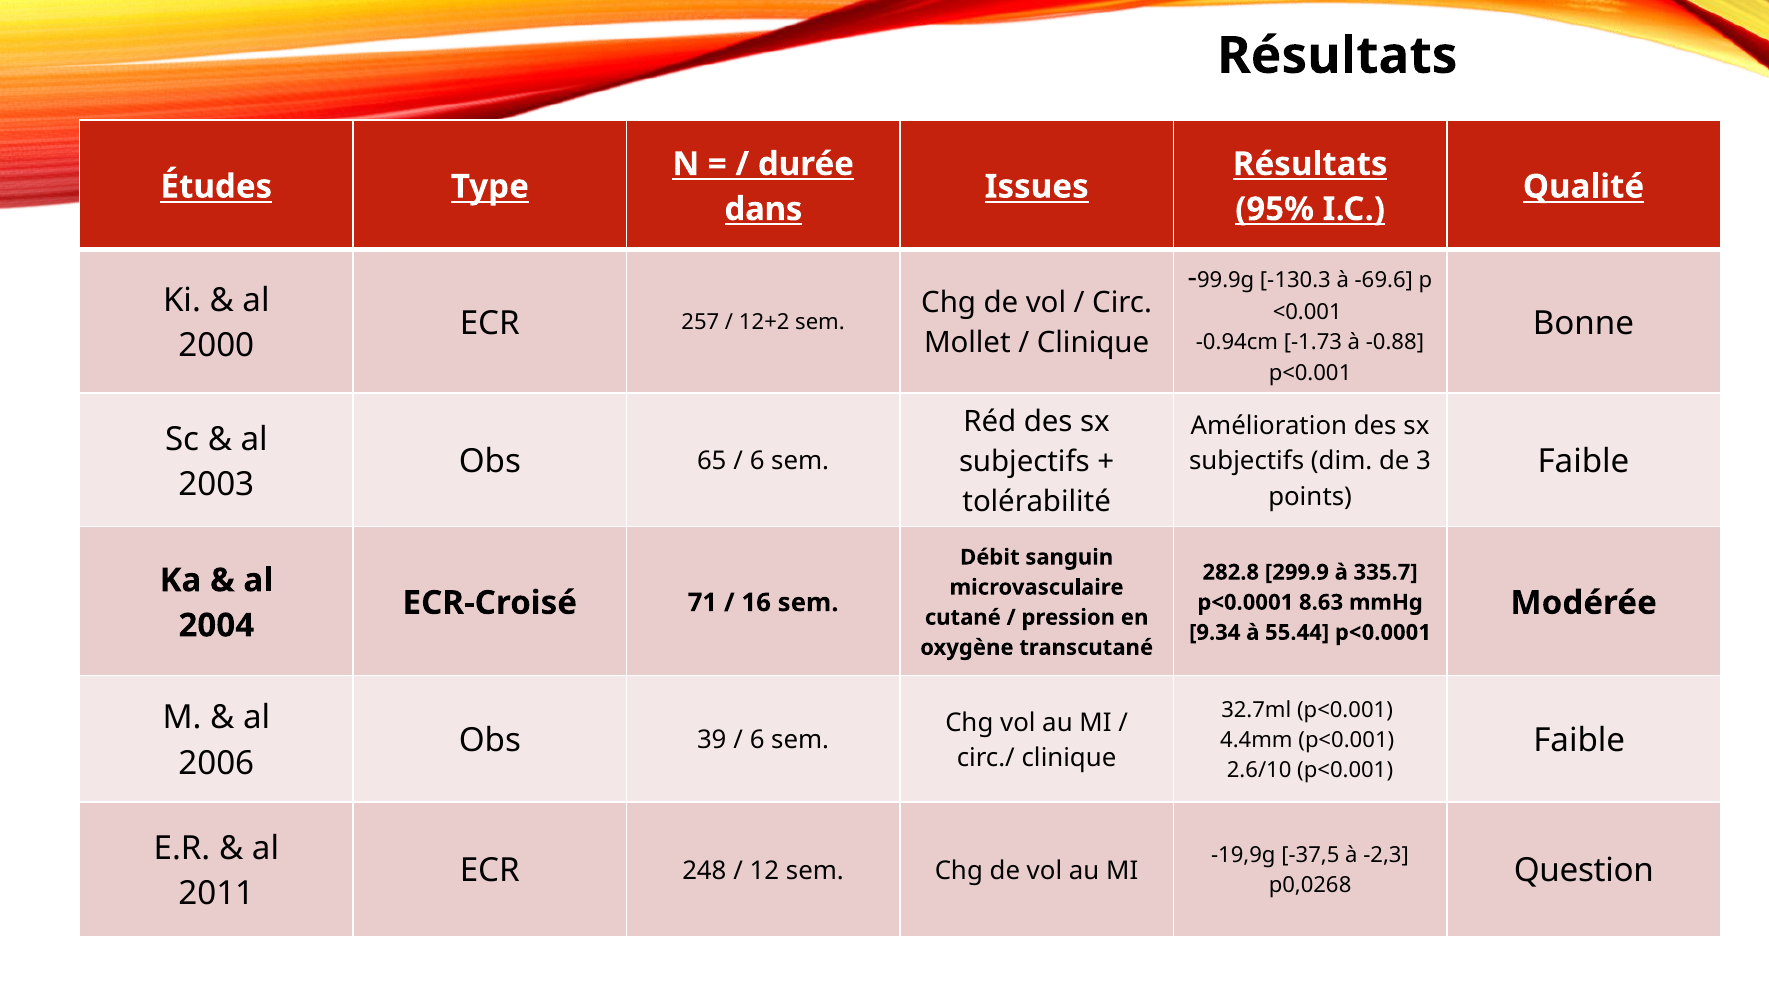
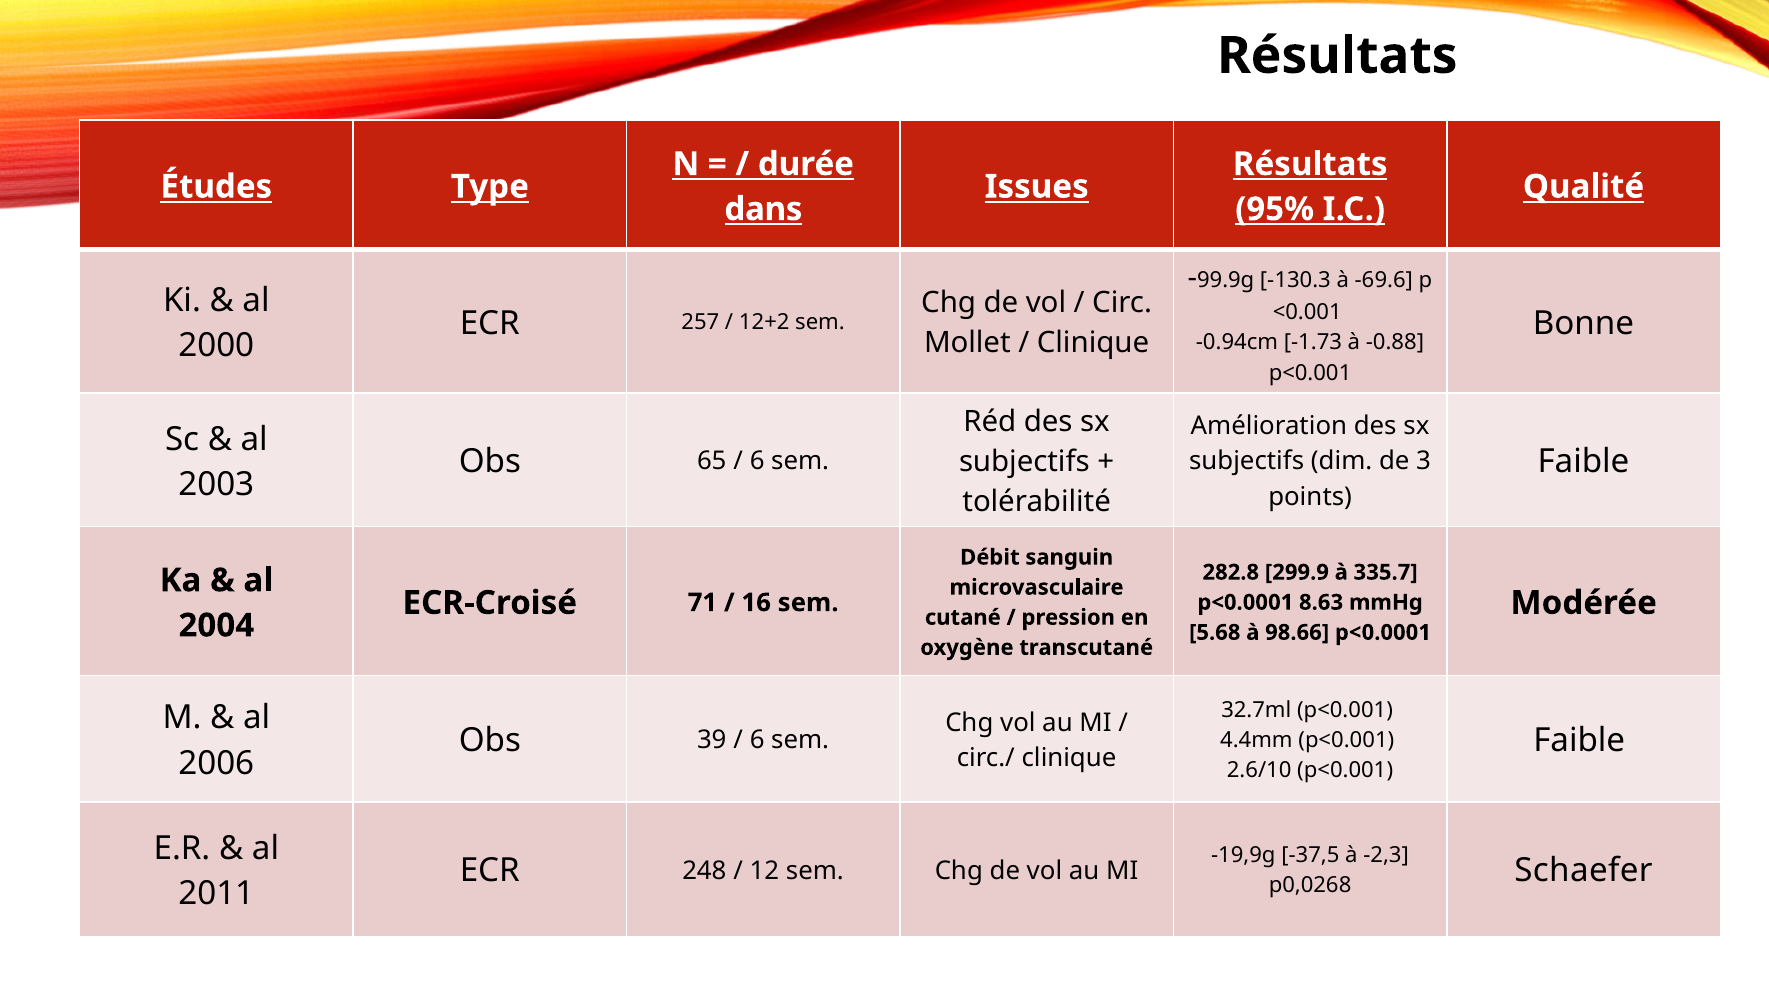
9.34: 9.34 -> 5.68 (1215, 633)
55.44: 55.44 -> 98.66 (1297, 633)
Question: Question -> Schaefer (1583, 871)
